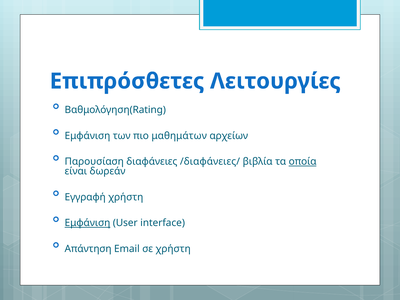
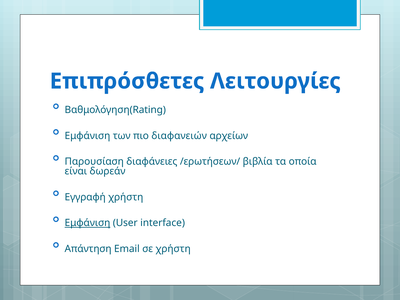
μαθημάτων: μαθημάτων -> διαφανειών (179, 136)
/διαφάνειες/: /διαφάνειες/ -> /ερωτήσεων/ (210, 162)
οποία underline: present -> none (303, 162)
